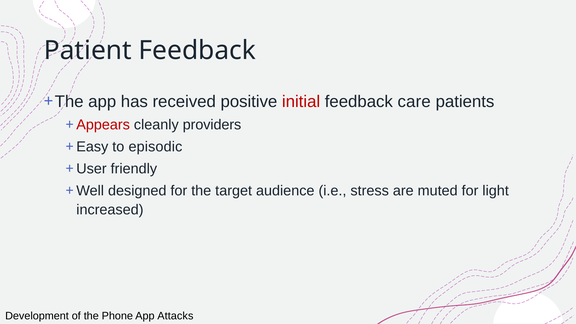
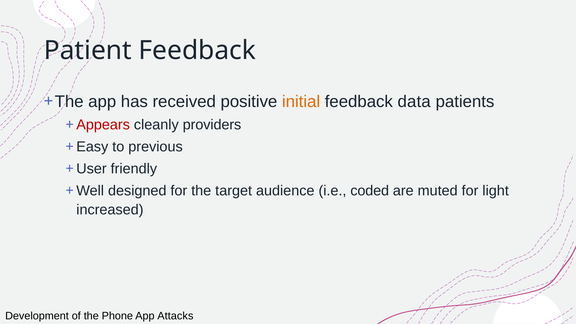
initial colour: red -> orange (301, 102)
care: care -> data (414, 102)
episodic: episodic -> previous (155, 147)
stress: stress -> coded (370, 191)
